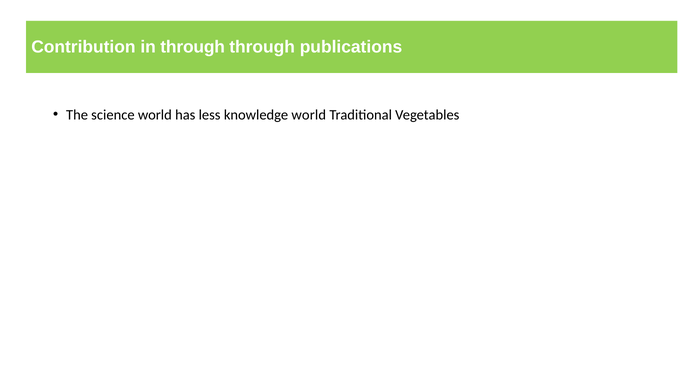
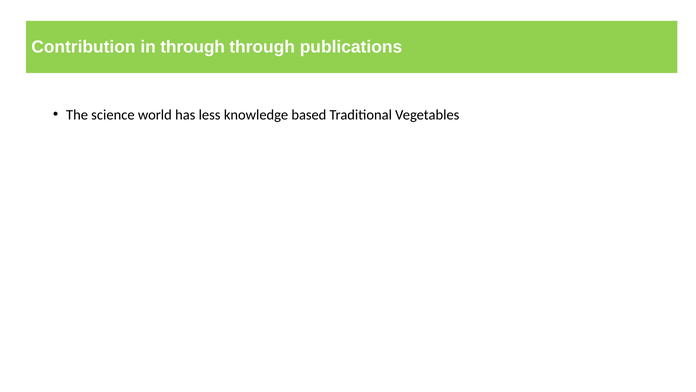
knowledge world: world -> based (309, 115)
